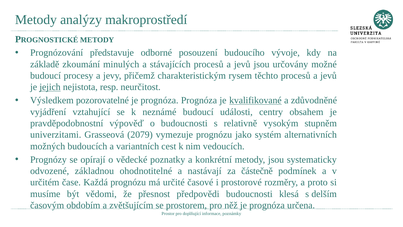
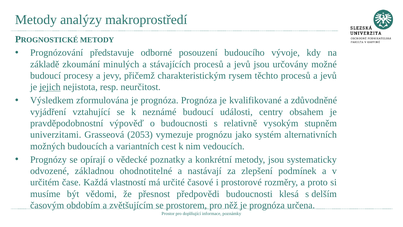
pozorovatelné: pozorovatelné -> zformulována (102, 100)
kvalifikované underline: present -> none (255, 100)
2079: 2079 -> 2053 (140, 135)
částečně: částečně -> zlepšení (257, 171)
Každá prognózu: prognózu -> vlastností (128, 182)
